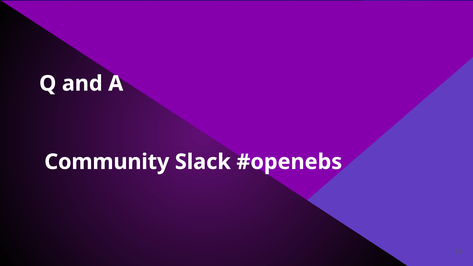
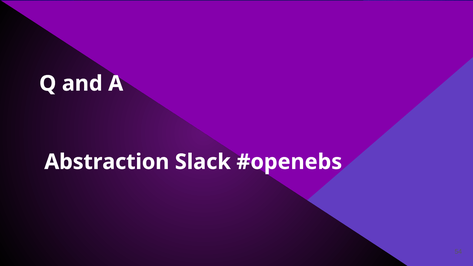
Community: Community -> Abstraction (107, 162)
